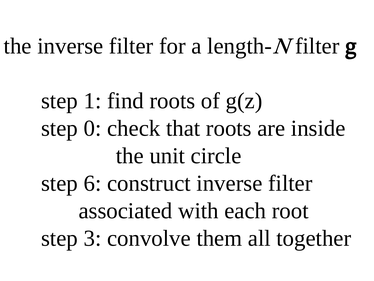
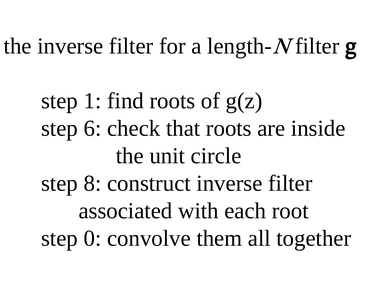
0: 0 -> 6 (92, 128)
6: 6 -> 8 (92, 183)
3: 3 -> 0 (92, 238)
